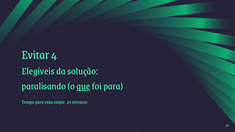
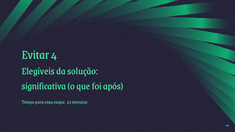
paralisando: paralisando -> significativa (44, 86)
que underline: present -> none (83, 86)
foi para: para -> após (113, 86)
